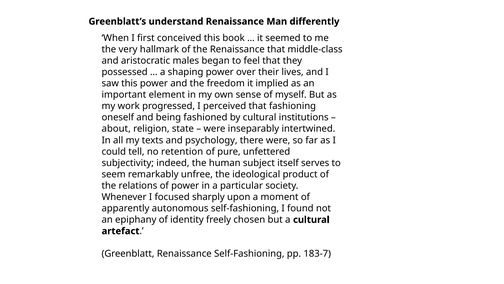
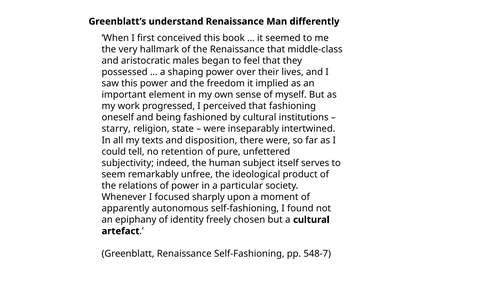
about: about -> starry (116, 129)
psychology: psychology -> disposition (211, 140)
183-7: 183-7 -> 548-7 (317, 253)
